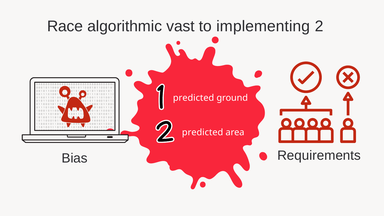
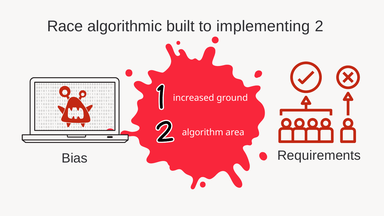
vast: vast -> built (180, 26)
predicted: predicted -> increased (194, 98)
predicted: predicted -> algorithm (203, 132)
